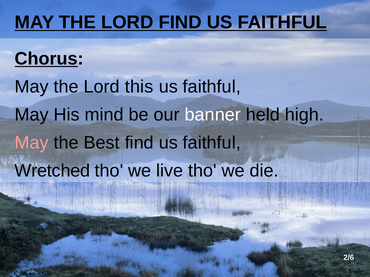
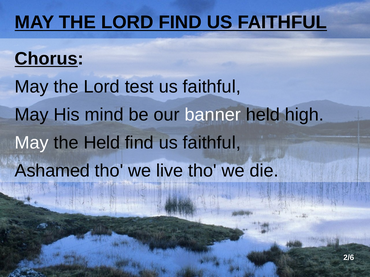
this: this -> test (139, 87)
May colour: pink -> white (32, 143)
the Best: Best -> Held (102, 143)
Wretched: Wretched -> Ashamed (52, 171)
